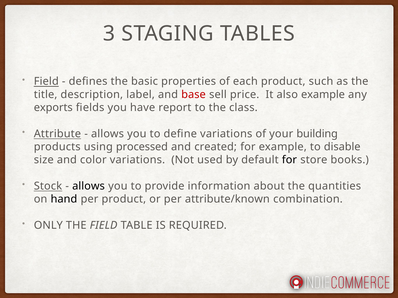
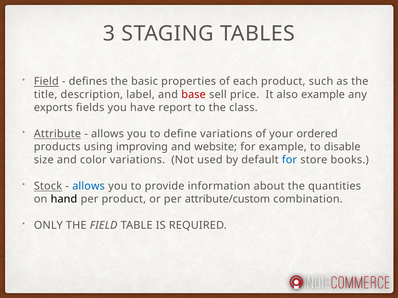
building: building -> ordered (317, 134)
processed: processed -> improving (142, 147)
created: created -> website (216, 147)
for colour: black -> blue (289, 160)
allows colour: black -> blue (89, 186)
attribute/known: attribute/known -> attribute/custom (227, 199)
